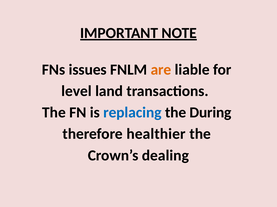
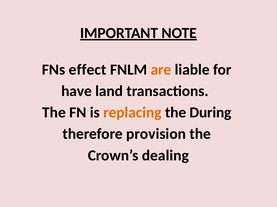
issues: issues -> effect (88, 70)
level: level -> have (77, 91)
replacing colour: blue -> orange (132, 113)
healthier: healthier -> provision (156, 134)
